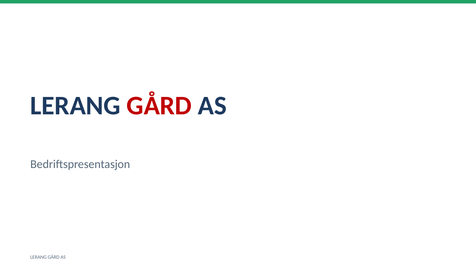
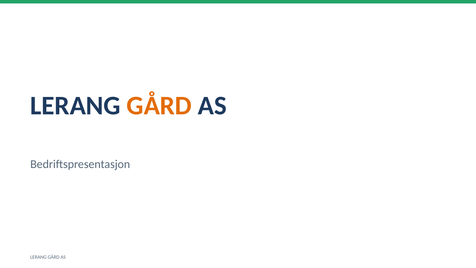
GÅRD colour: red -> orange (159, 106)
